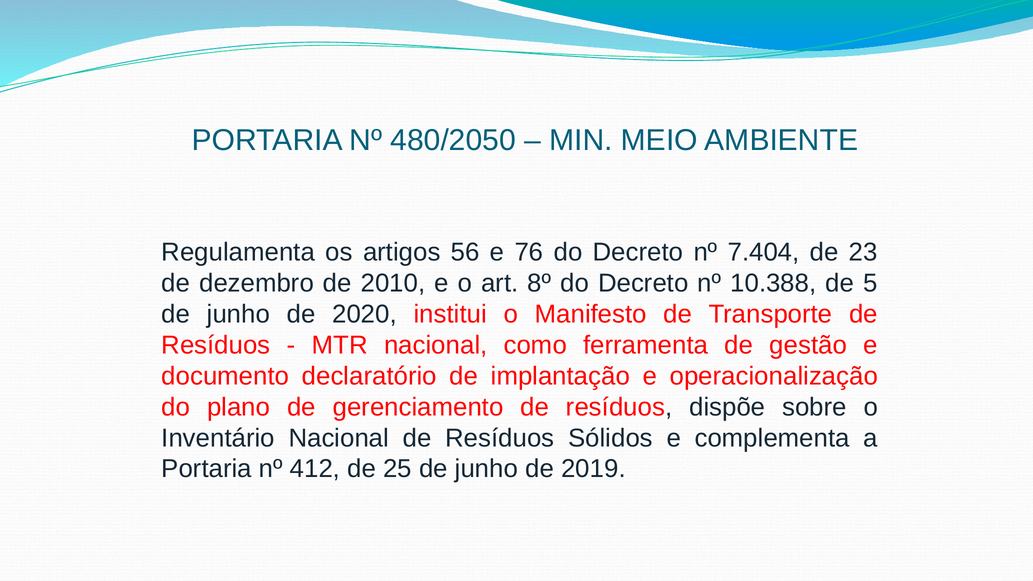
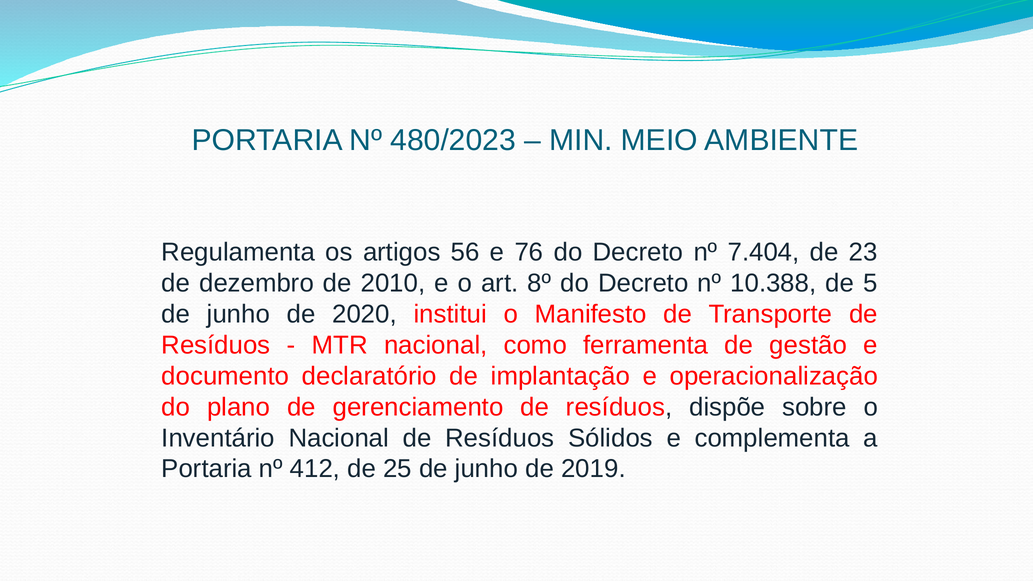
480/2050: 480/2050 -> 480/2023 (453, 141)
